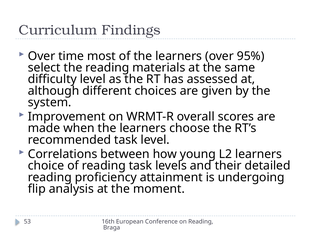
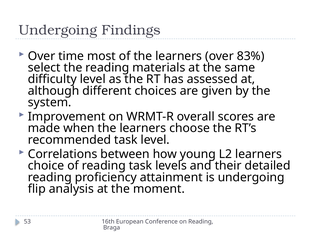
Curriculum: Curriculum -> Undergoing (58, 30)
95%: 95% -> 83% (251, 56)
